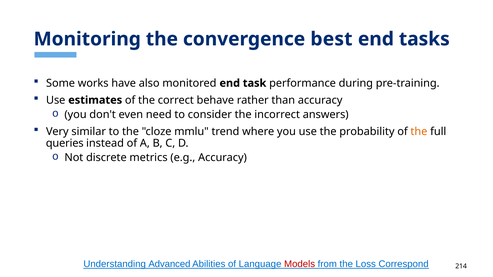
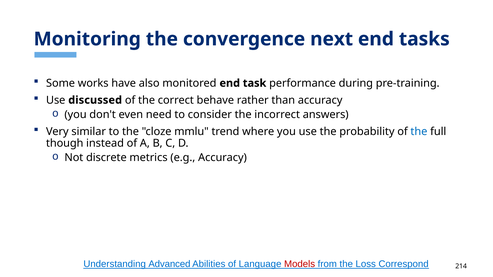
best: best -> next (332, 39)
estimates: estimates -> discussed (95, 100)
the colour: orange -> blue (419, 132)
queries: queries -> though (65, 143)
